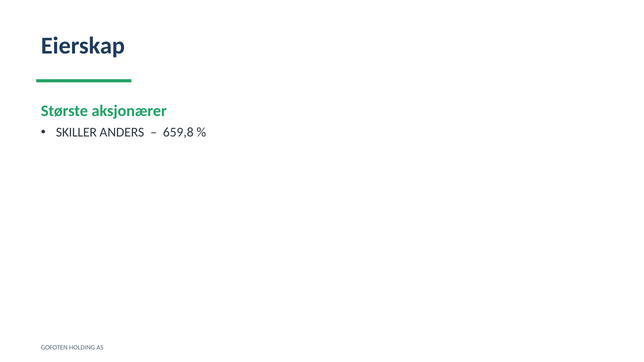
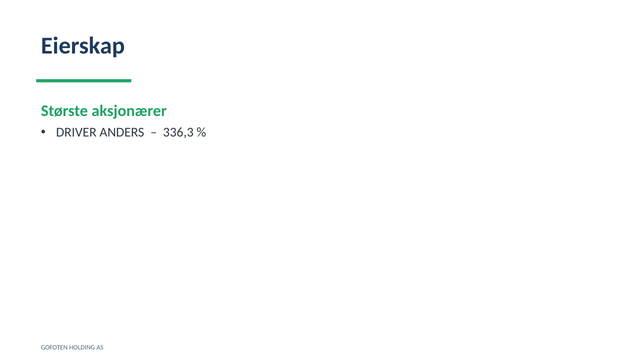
SKILLER: SKILLER -> DRIVER (76, 132)
659,8: 659,8 -> 336,3 (178, 132)
